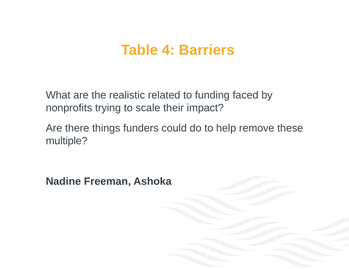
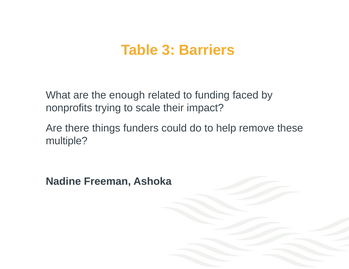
4: 4 -> 3 (168, 50)
realistic: realistic -> enough (127, 95)
